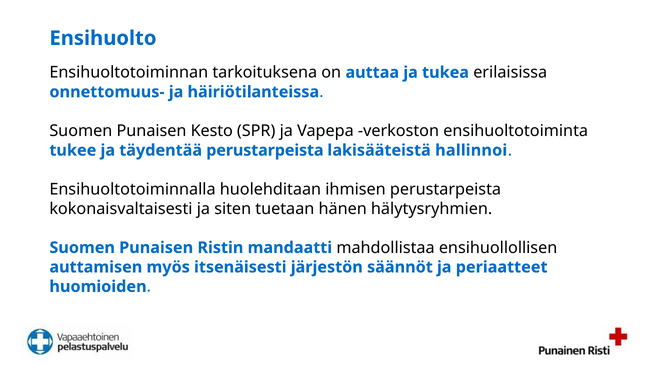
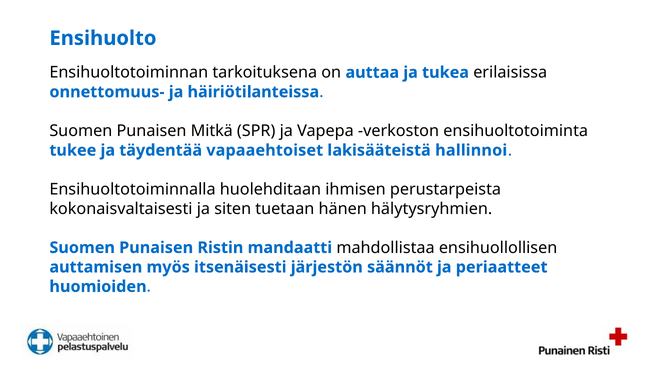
Kesto: Kesto -> Mitkä (212, 131)
täydentää perustarpeista: perustarpeista -> vapaaehtoiset (265, 150)
